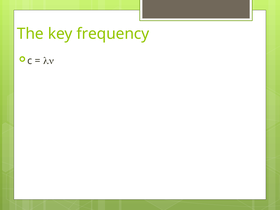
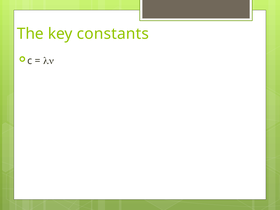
frequency: frequency -> constants (113, 34)
